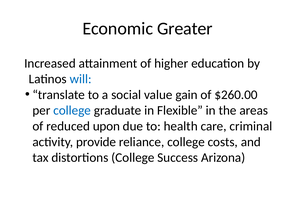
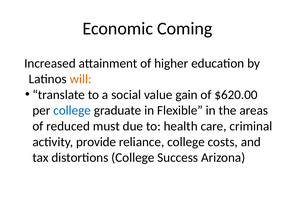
Greater: Greater -> Coming (185, 29)
will colour: blue -> orange (81, 79)
$260.00: $260.00 -> $620.00 (236, 95)
upon: upon -> must (106, 126)
